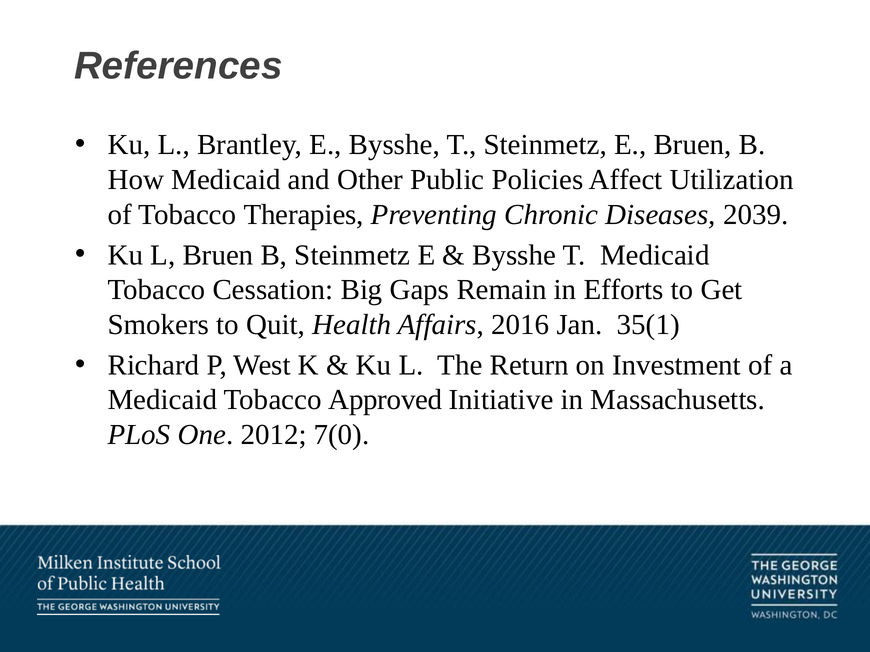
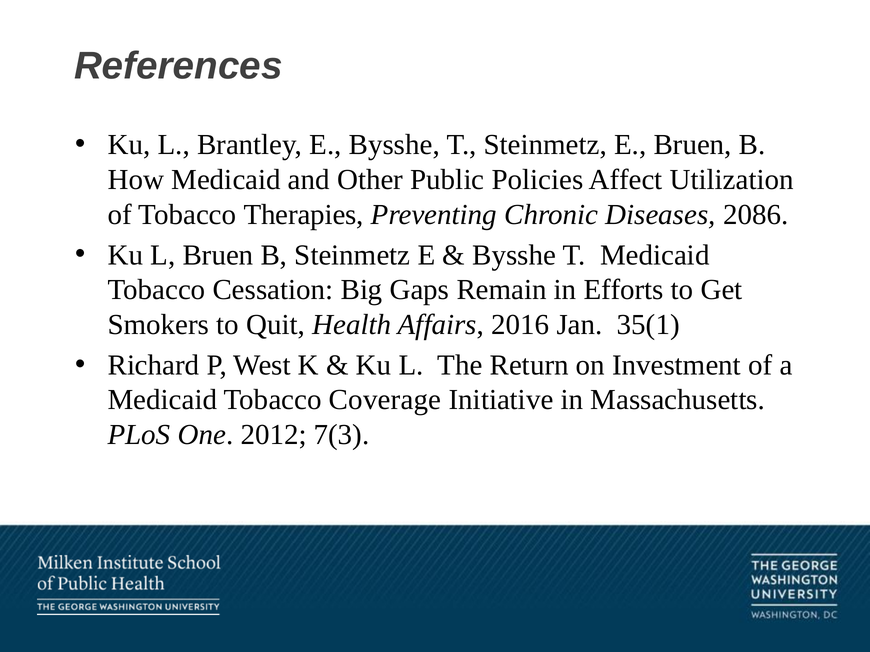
2039: 2039 -> 2086 (756, 215)
Approved: Approved -> Coverage (385, 400)
7(0: 7(0 -> 7(3 (341, 435)
